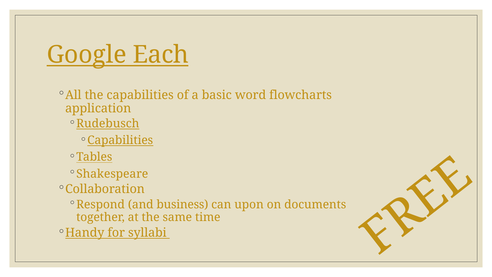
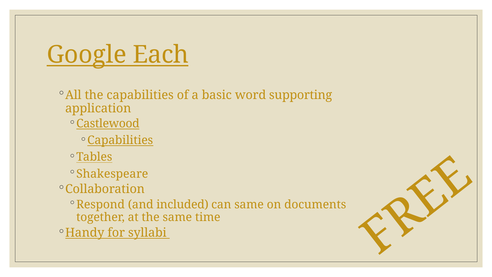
flowcharts: flowcharts -> supporting (301, 95)
Rudebusch: Rudebusch -> Castlewood (108, 123)
business: business -> included (182, 204)
can upon: upon -> same (249, 204)
